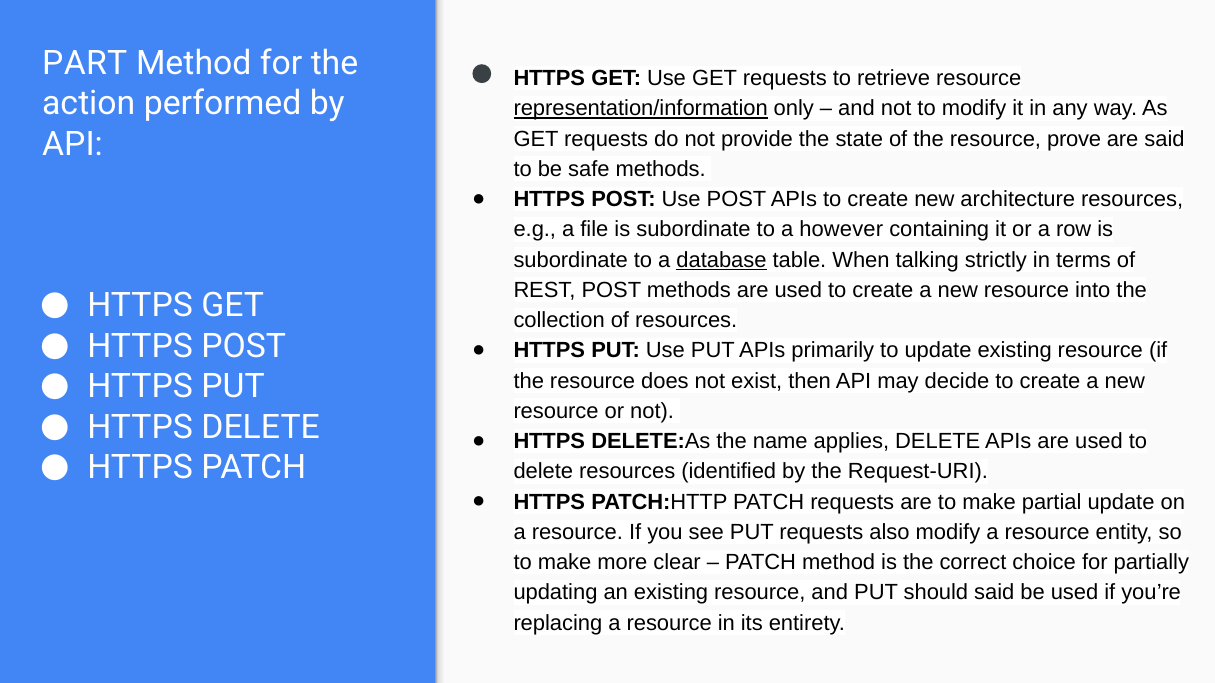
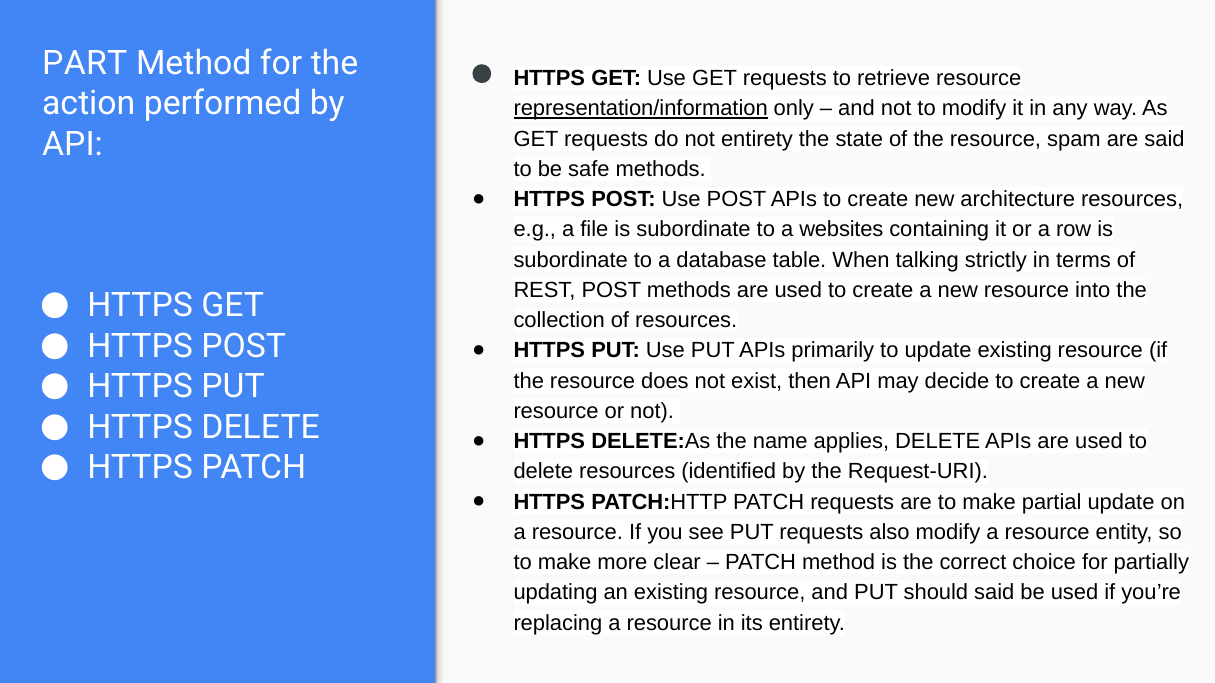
not provide: provide -> entirety (757, 139)
prove: prove -> spam (1074, 139)
however: however -> websites (841, 230)
database underline: present -> none (722, 260)
